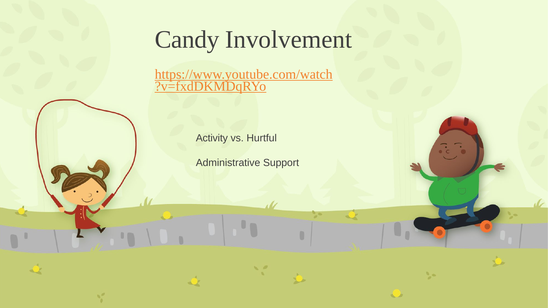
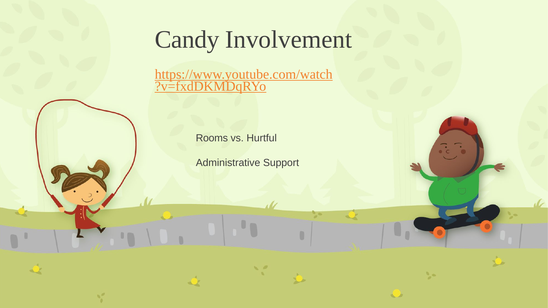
Activity: Activity -> Rooms (212, 138)
